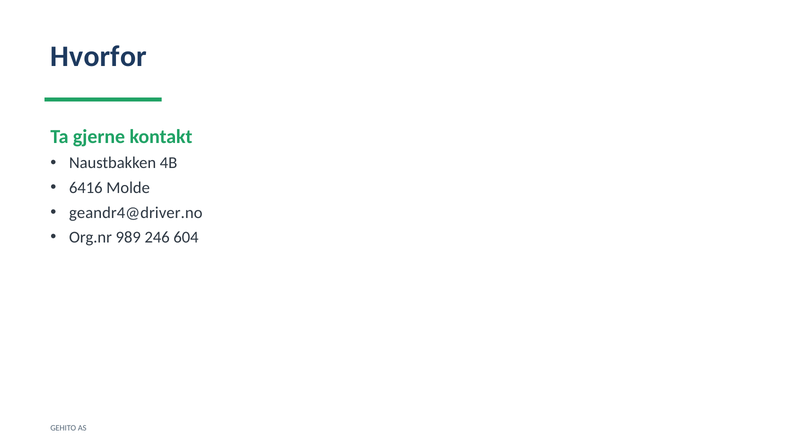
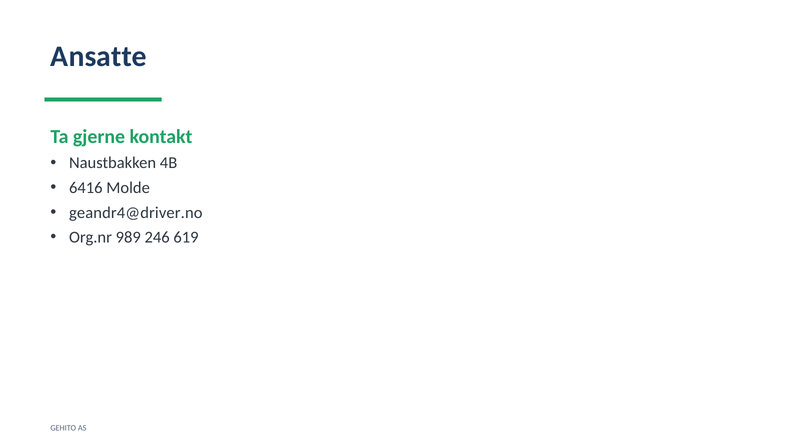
Hvorfor: Hvorfor -> Ansatte (99, 57)
604: 604 -> 619 (186, 237)
